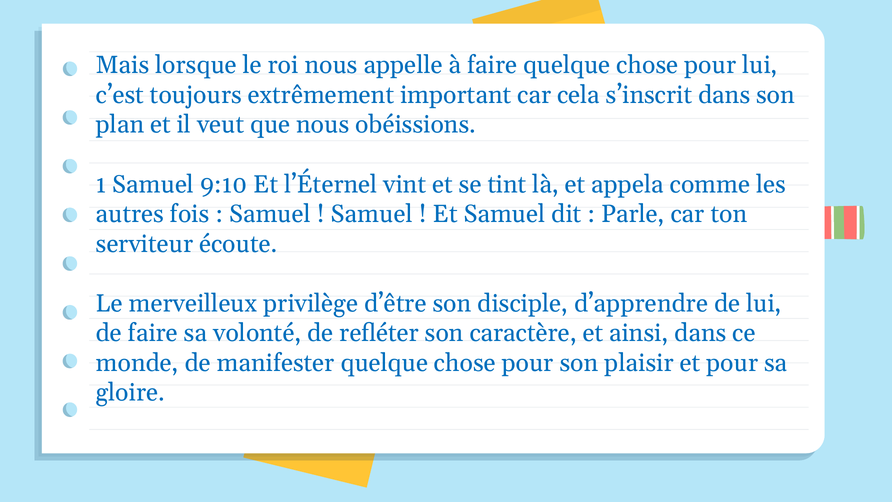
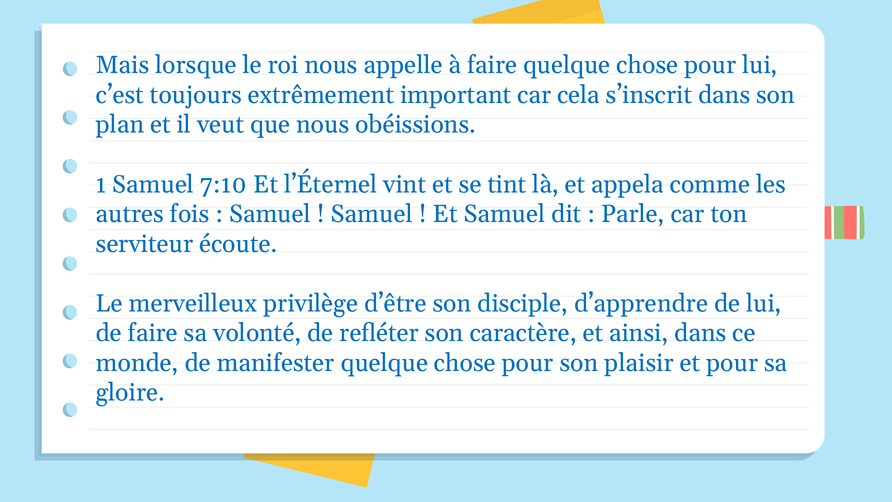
9:10: 9:10 -> 7:10 (224, 184)
